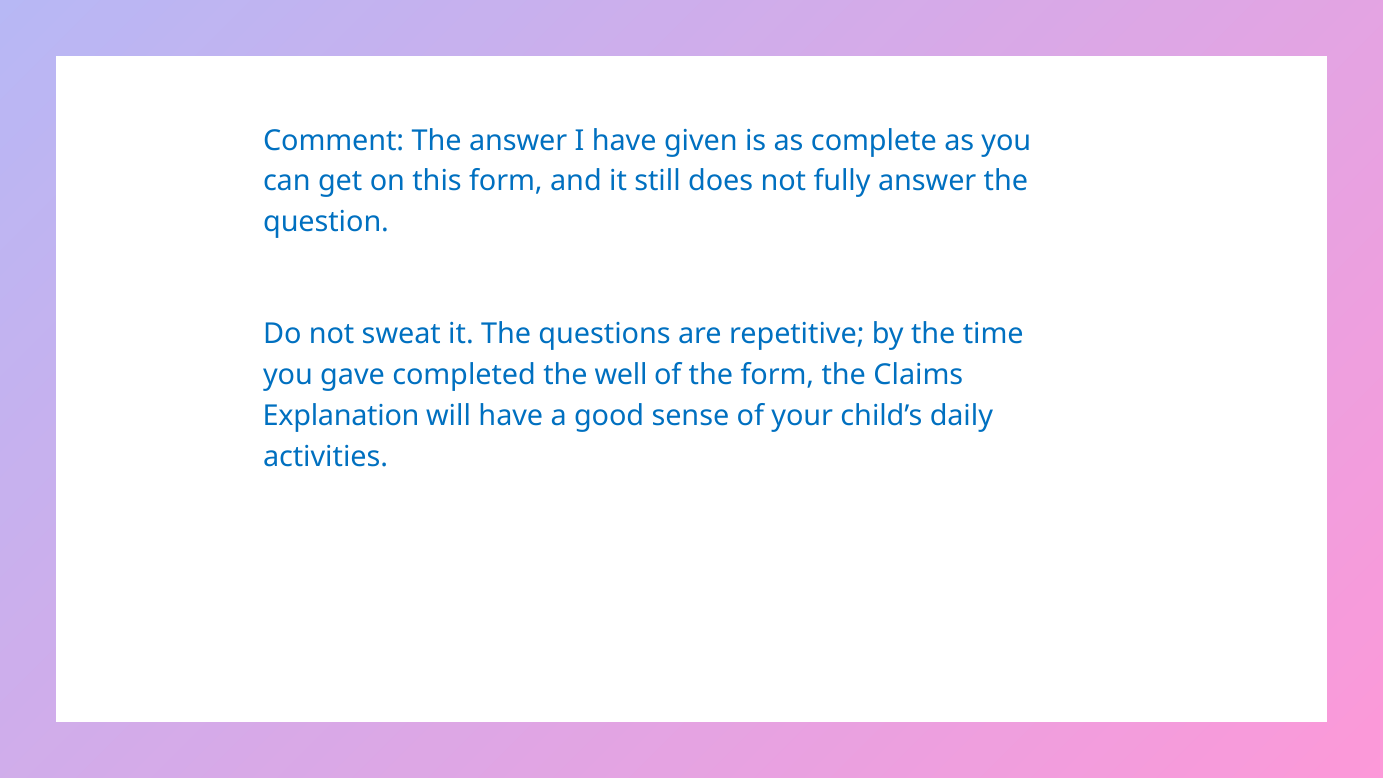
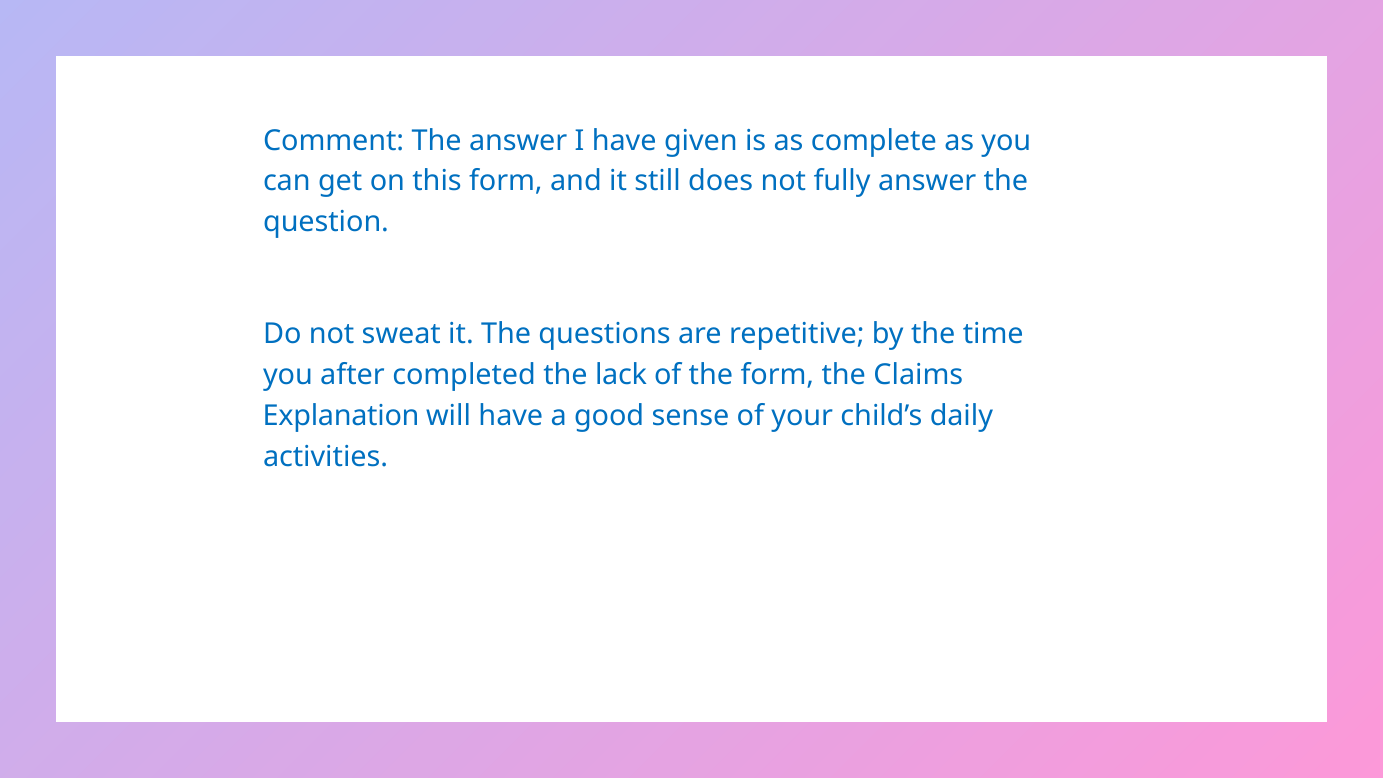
gave: gave -> after (353, 375)
well: well -> lack (621, 375)
